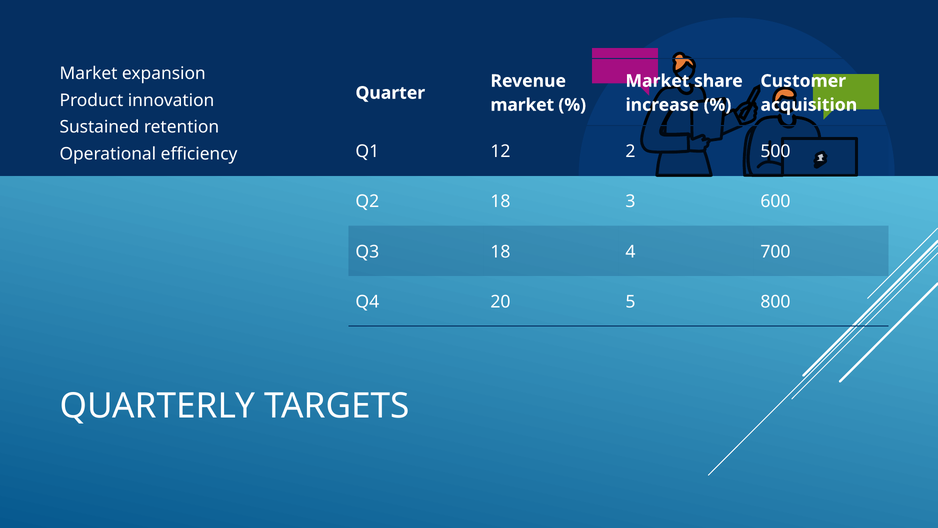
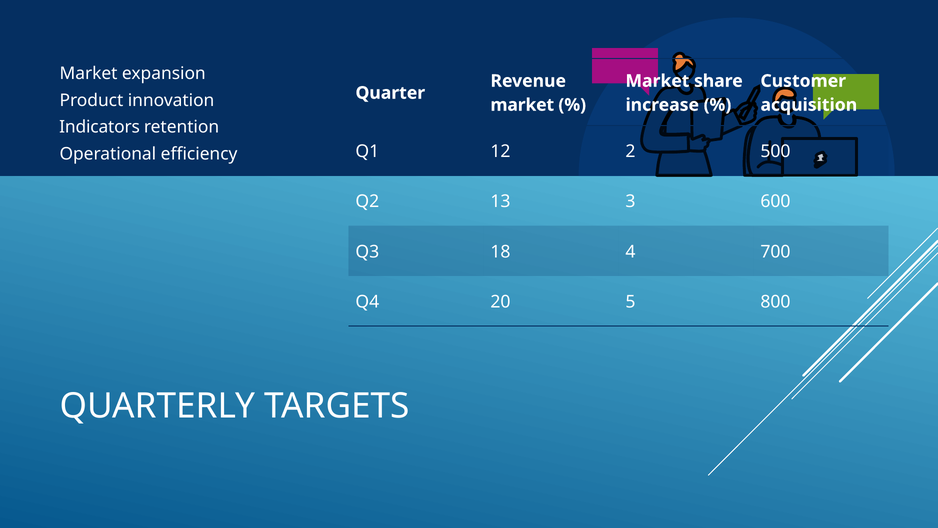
Sustained: Sustained -> Indicators (100, 127)
Q2 18: 18 -> 13 (501, 201)
